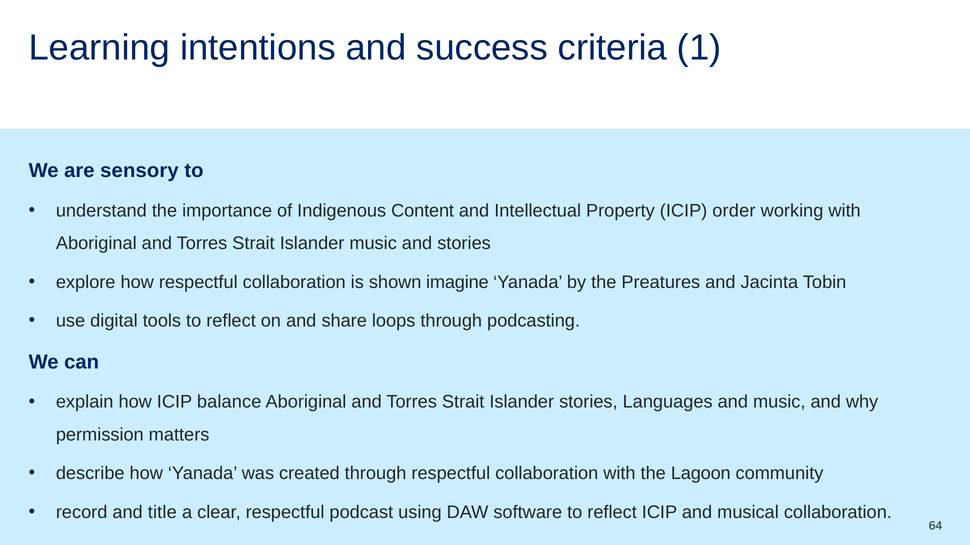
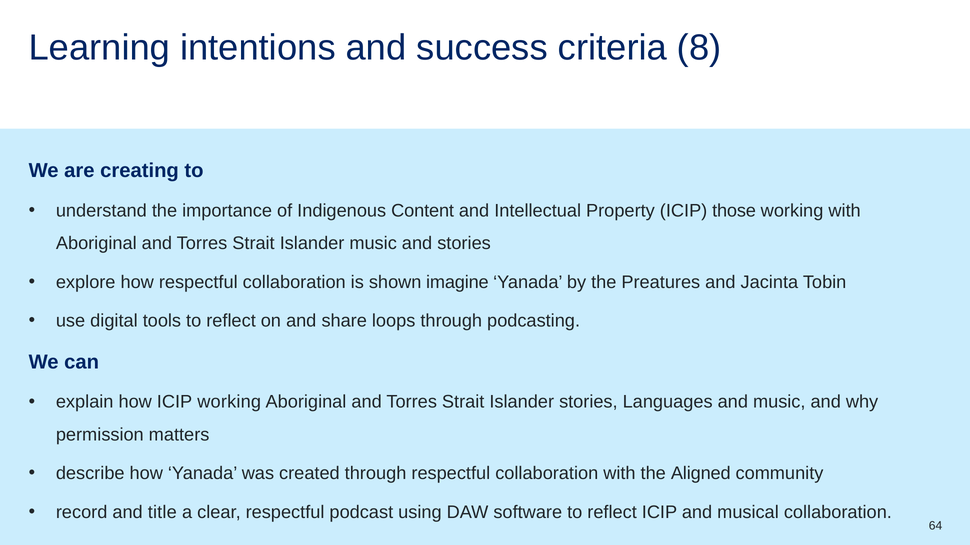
1: 1 -> 8 (699, 48)
sensory: sensory -> creating (140, 171)
order: order -> those (734, 211)
ICIP balance: balance -> working (229, 402)
Lagoon: Lagoon -> Aligned (701, 474)
